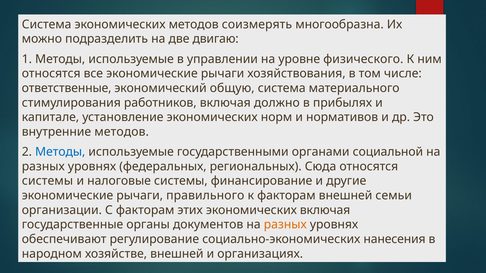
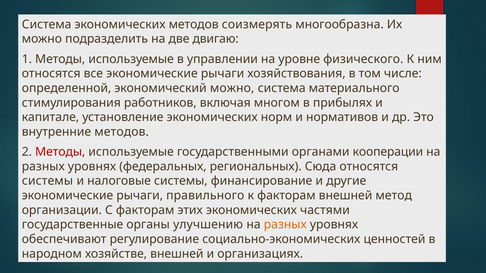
ответственные: ответственные -> определенной (67, 88)
экономический общую: общую -> можно (232, 88)
должно: должно -> многом (277, 103)
Методы colour: blue -> red (60, 152)
социальной: социальной -> кооперации (388, 152)
семьи: семьи -> метод (394, 196)
экономических включая: включая -> частями (325, 210)
документов: документов -> улучшению (208, 225)
нанесения: нанесения -> ценностей (394, 240)
